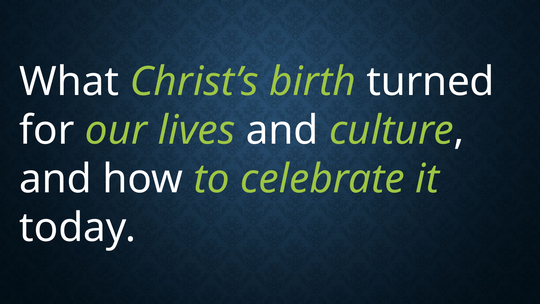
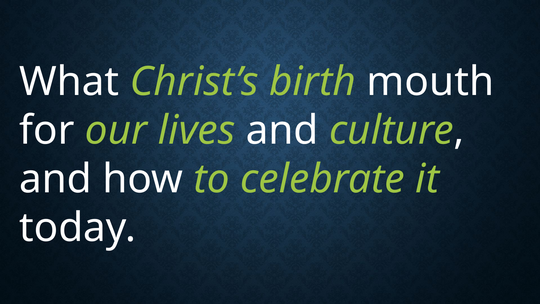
turned: turned -> mouth (430, 82)
